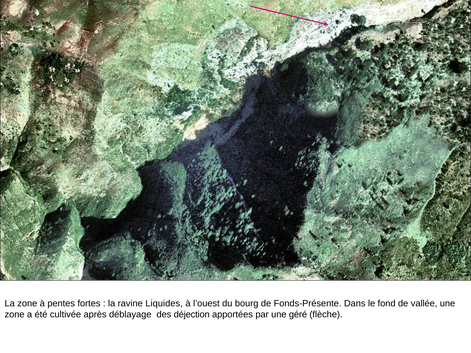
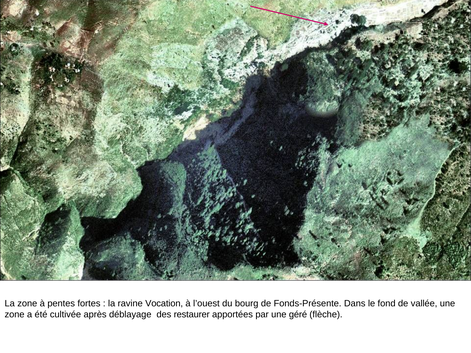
Liquides: Liquides -> Vocation (164, 304)
déjection: déjection -> restaurer (192, 315)
